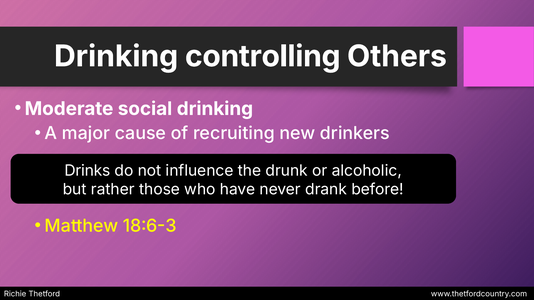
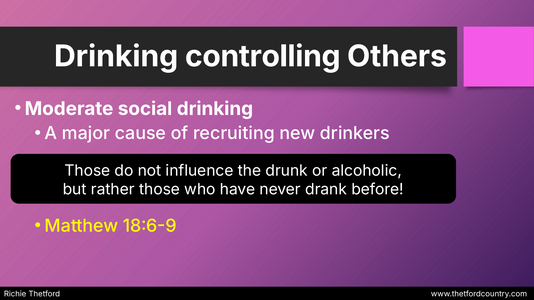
Drinks: Drinks -> Those (87, 171)
18:6-3: 18:6-3 -> 18:6-9 (150, 226)
